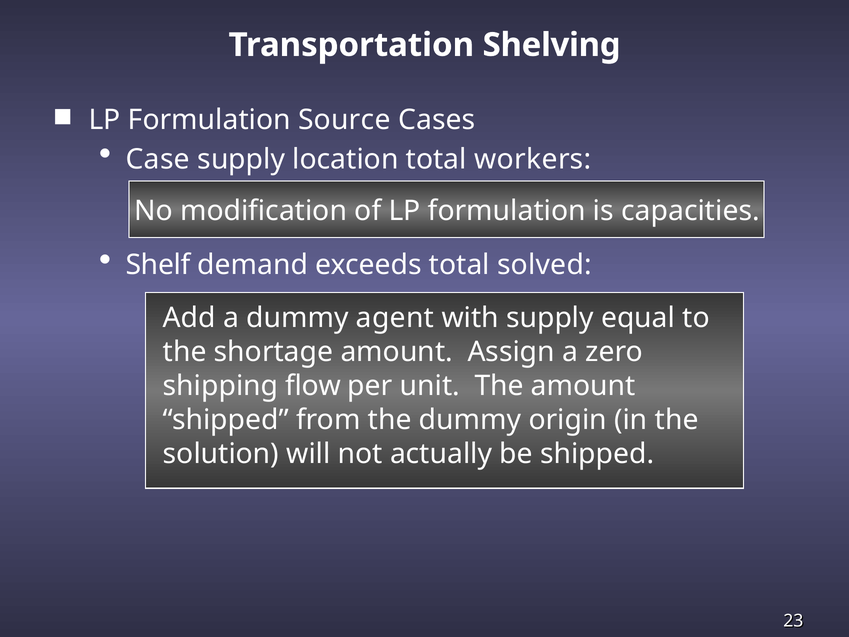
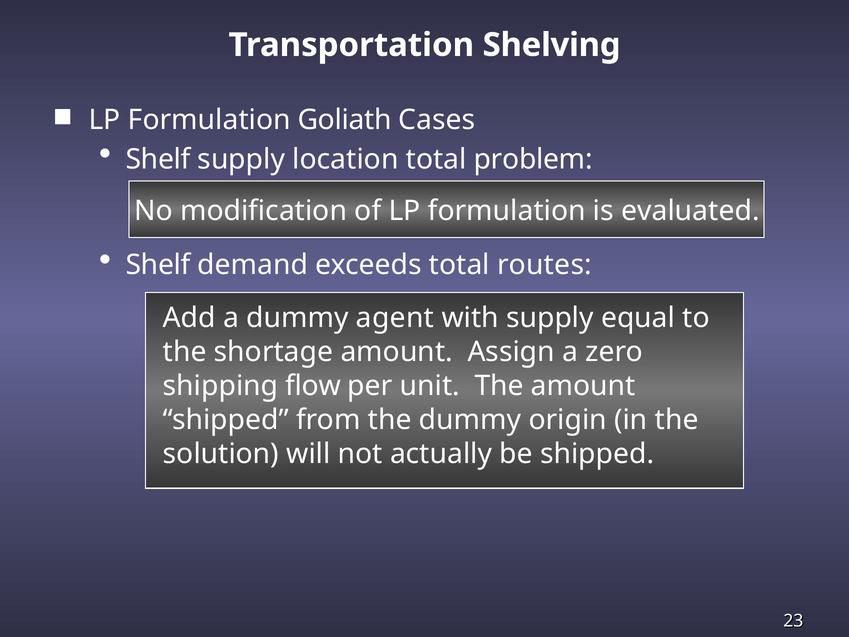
Source: Source -> Goliath (345, 120)
Case: Case -> Shelf (158, 159)
workers: workers -> problem (533, 159)
capacities: capacities -> evaluated (690, 211)
solved: solved -> routes (544, 265)
